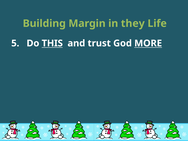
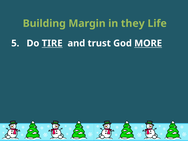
THIS: THIS -> TIRE (52, 43)
